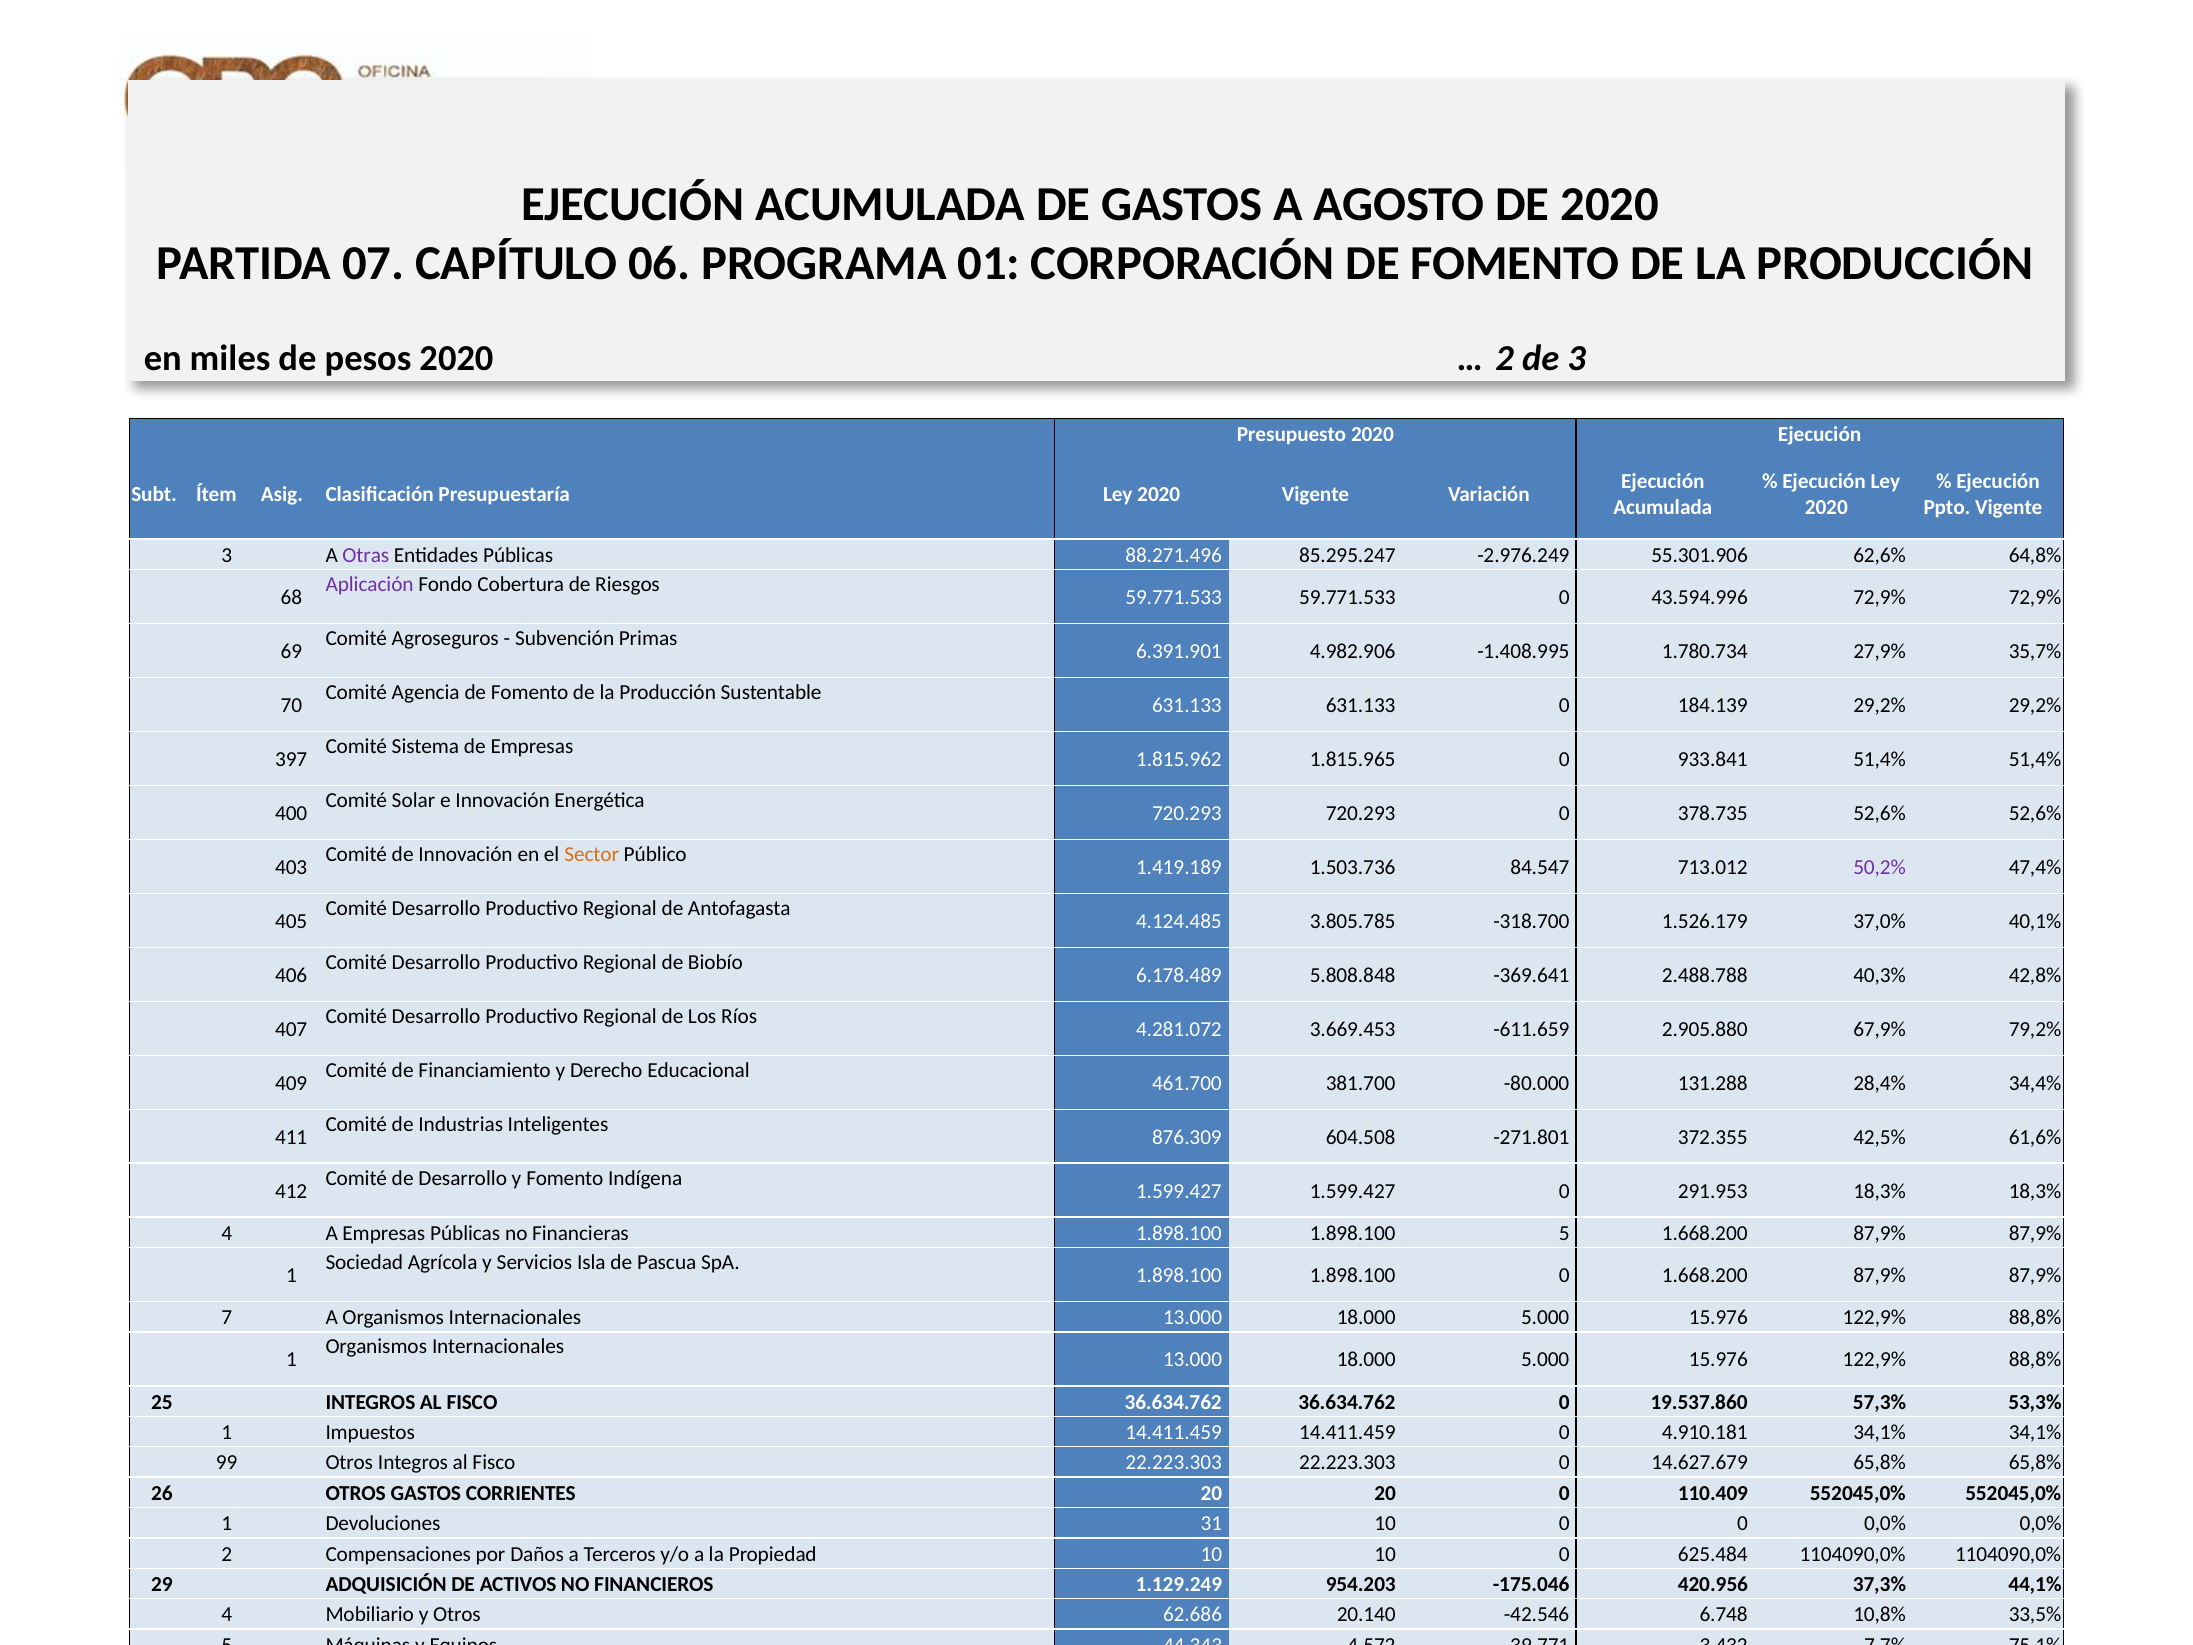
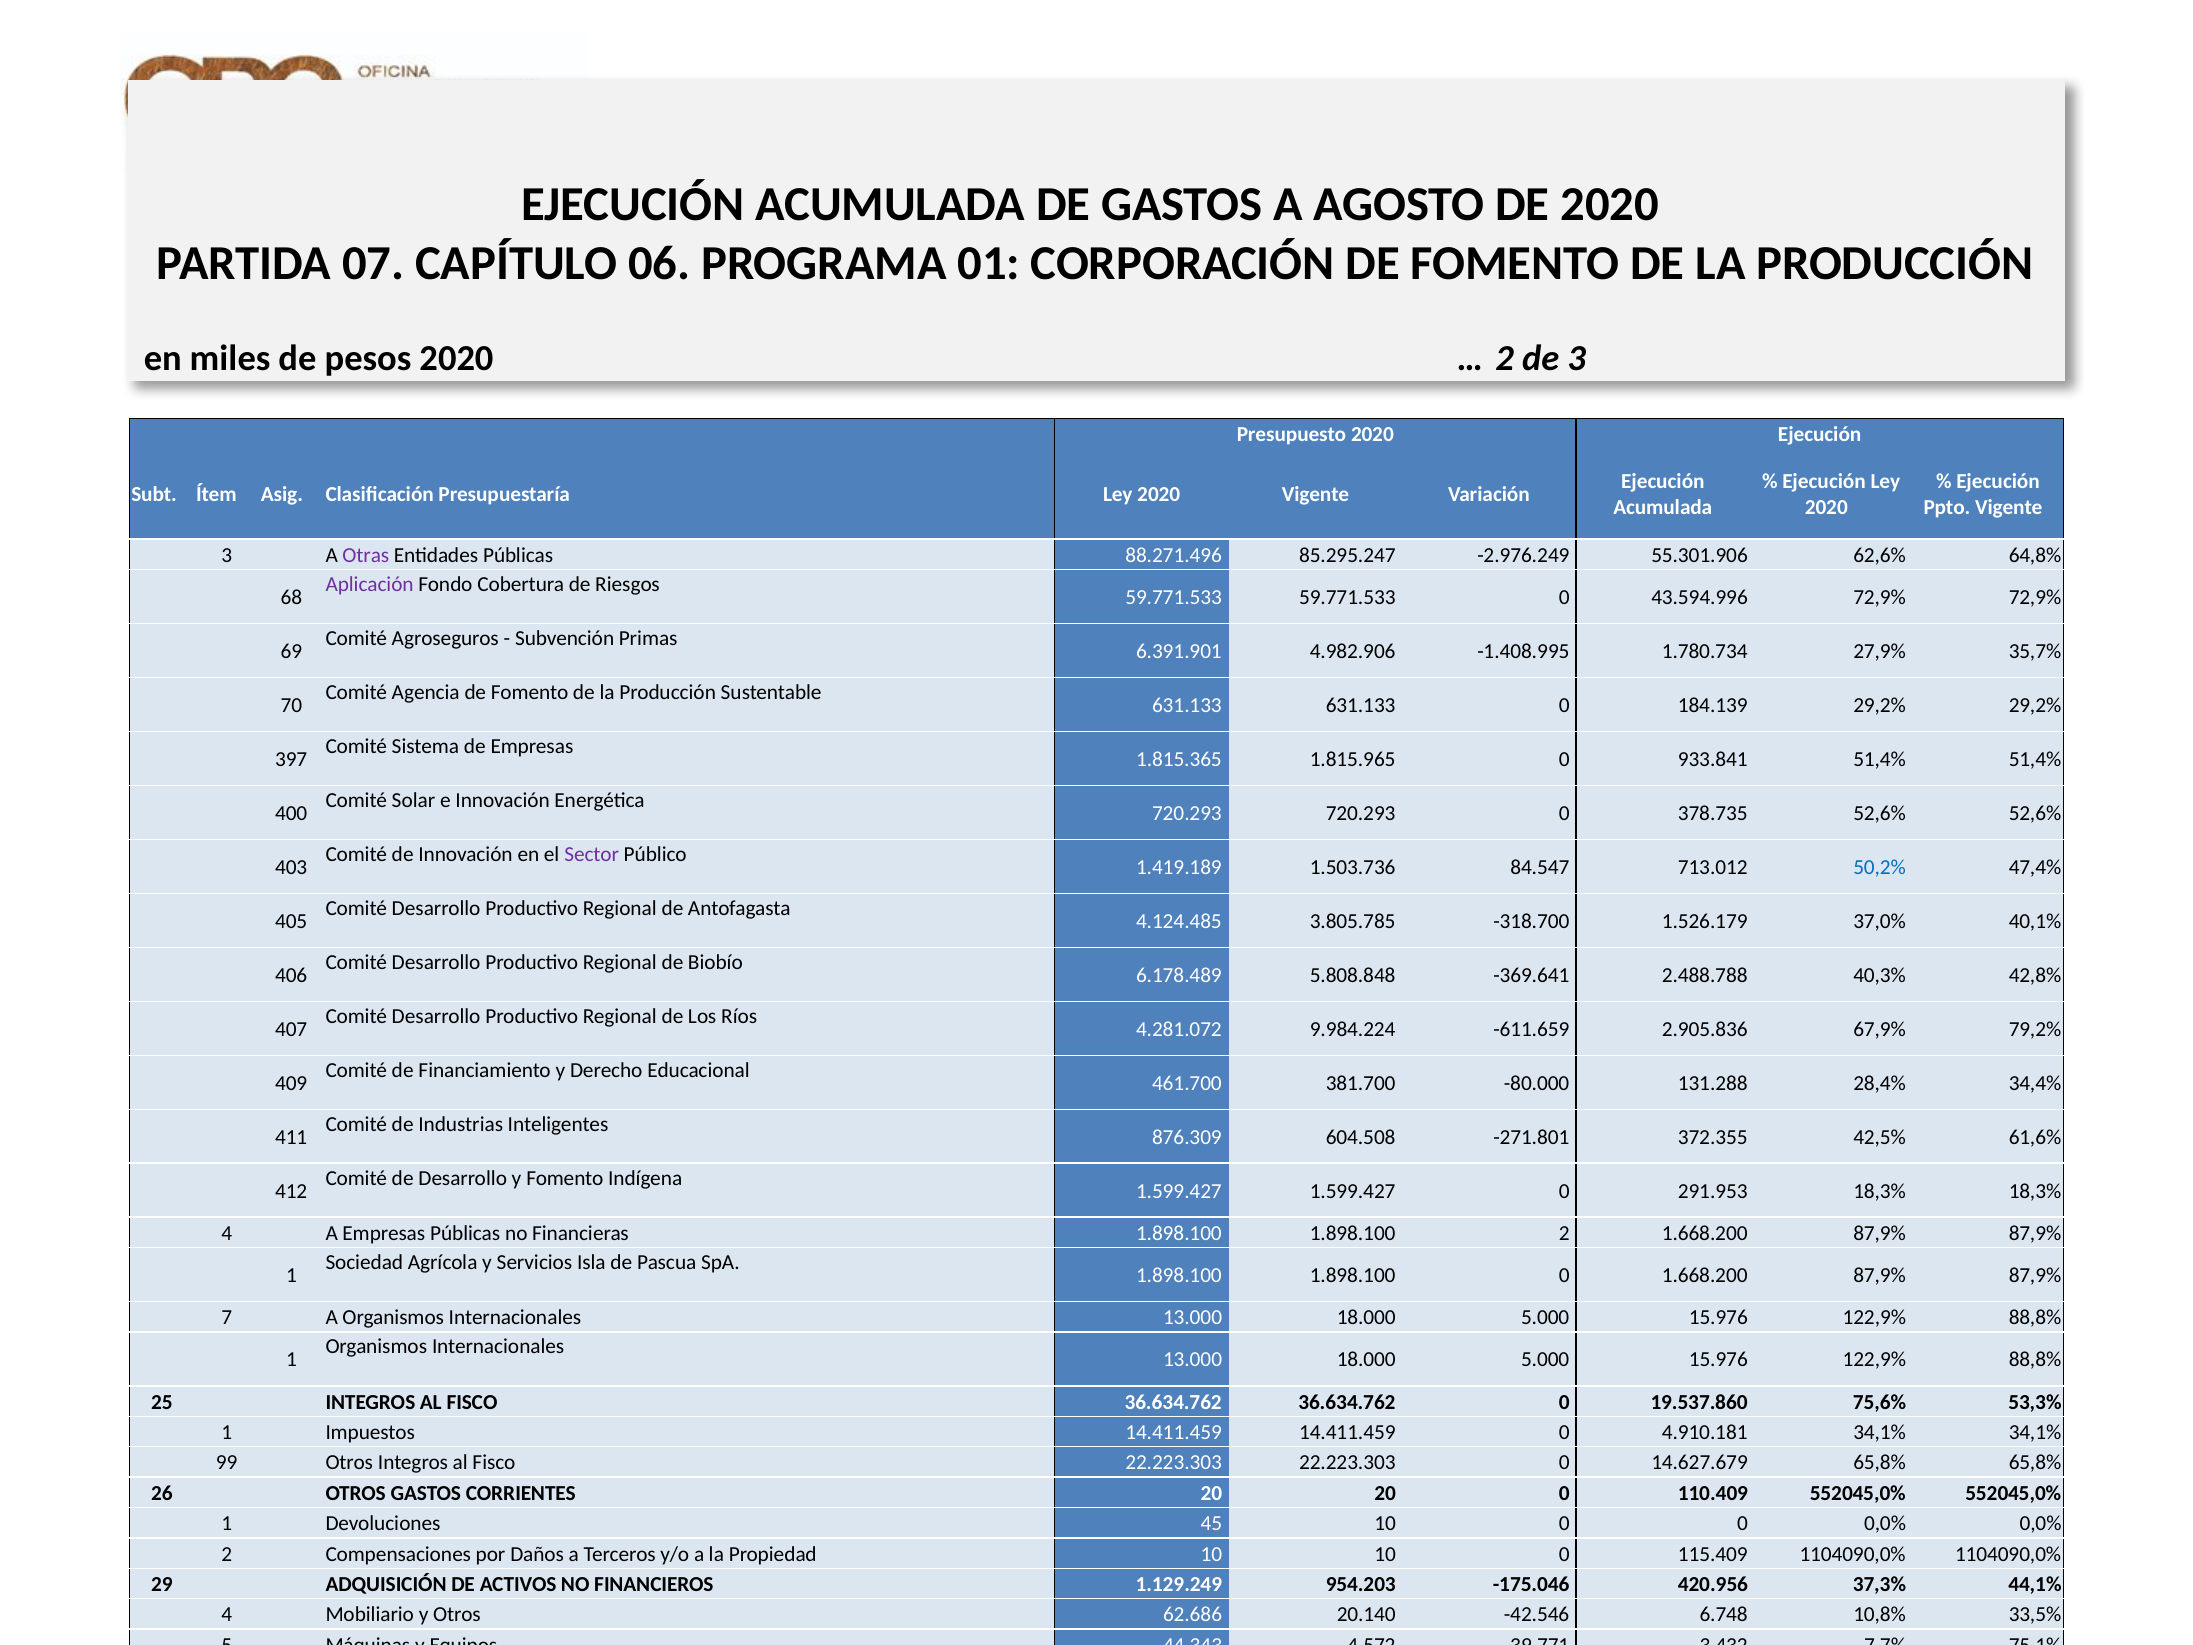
1.815.962: 1.815.962 -> 1.815.365 (1179, 759)
Sector colour: orange -> purple (592, 854)
50,2% colour: purple -> blue (1880, 867)
3.669.453: 3.669.453 -> 9.984.224 (1353, 1029)
2.905.880: 2.905.880 -> 2.905.836 (1705, 1029)
1.898.100 5: 5 -> 2 (1564, 1233)
57,3%: 57,3% -> 75,6% (1880, 1402)
31: 31 -> 45 (1211, 1523)
625.484: 625.484 -> 115.409 (1713, 1554)
